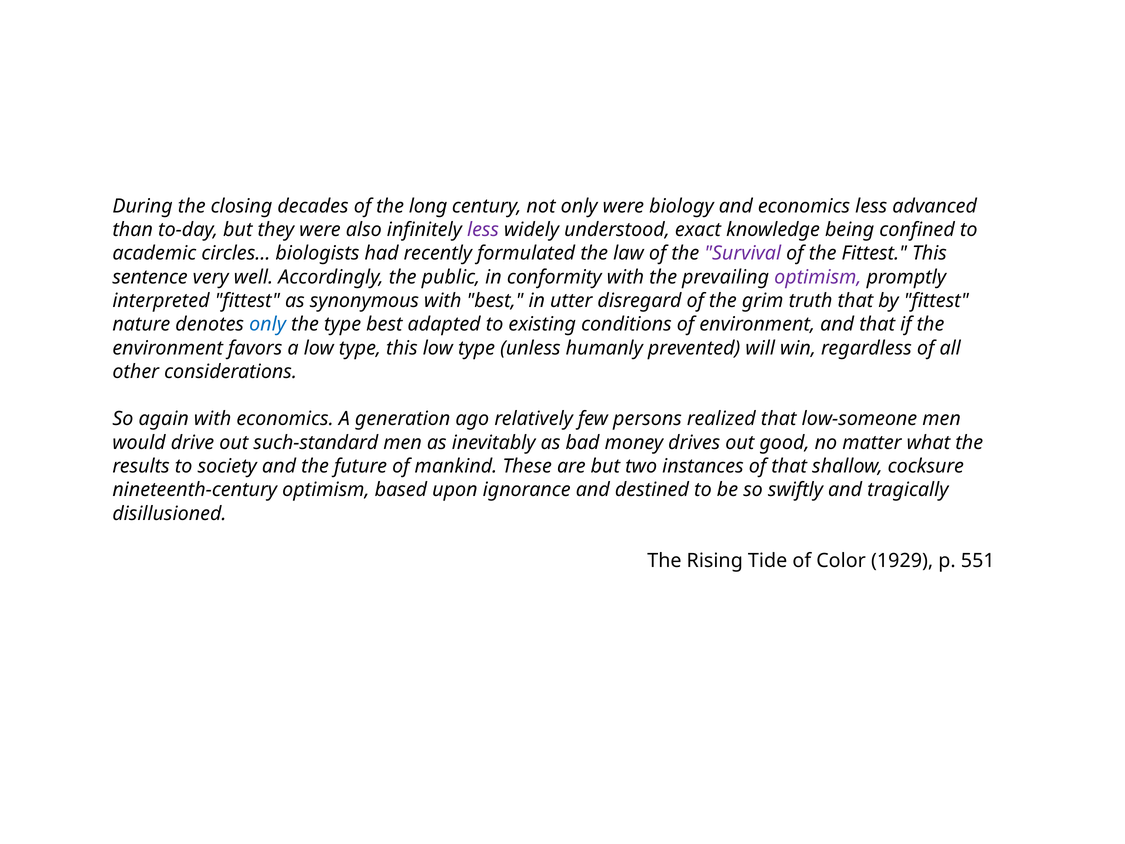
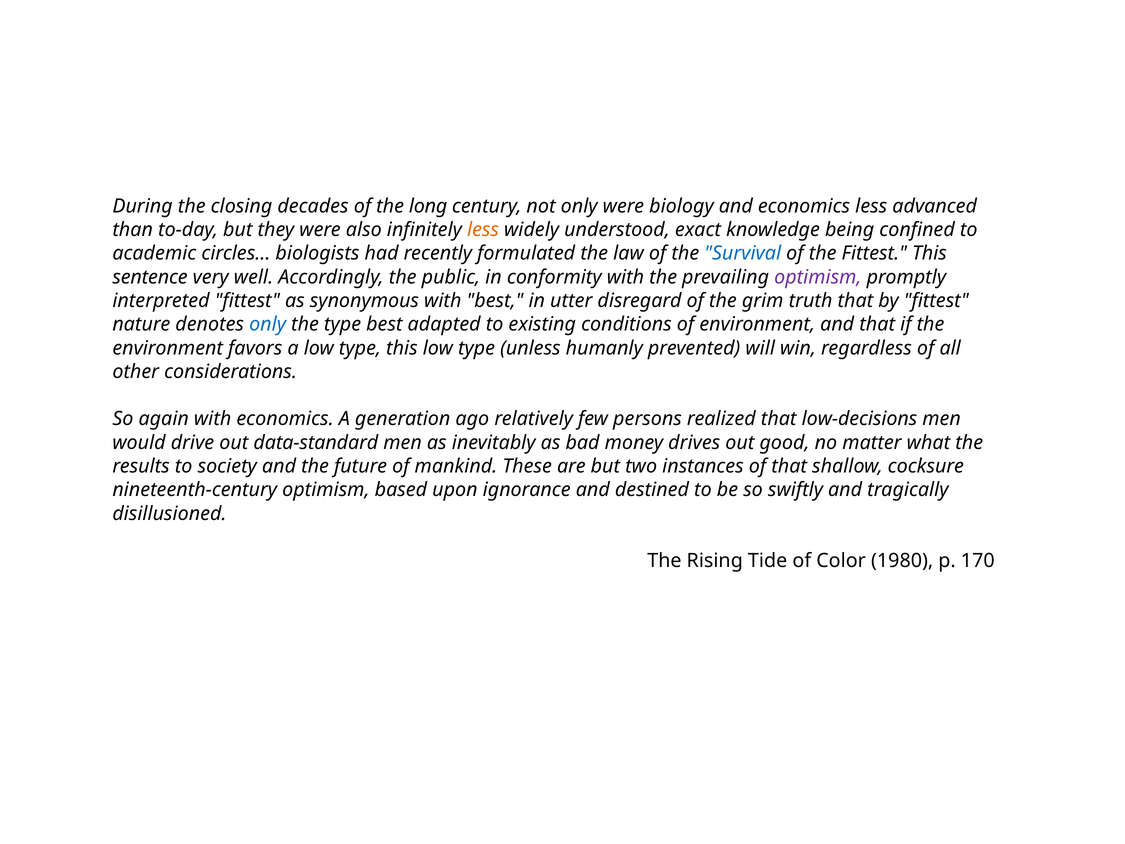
less colour: purple -> orange (483, 230)
Survival colour: purple -> blue (743, 253)
low-someone: low-someone -> low-decisions (859, 419)
such-standard: such-standard -> data-standard (316, 442)
1929: 1929 -> 1980 (902, 561)
551: 551 -> 170 (978, 561)
